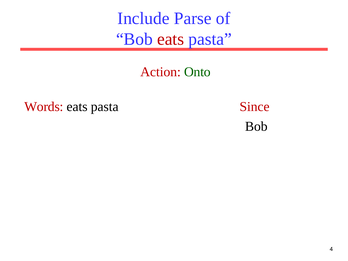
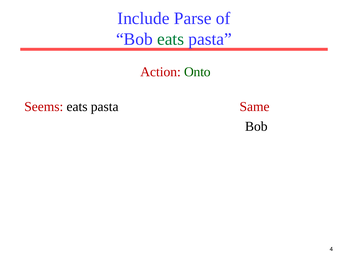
eats colour: red -> green (171, 39)
Words: Words -> Seems (44, 107)
Since: Since -> Same (255, 107)
